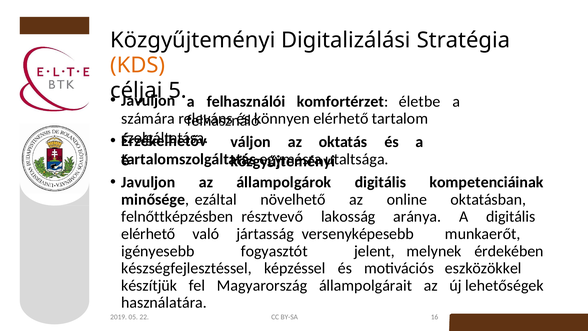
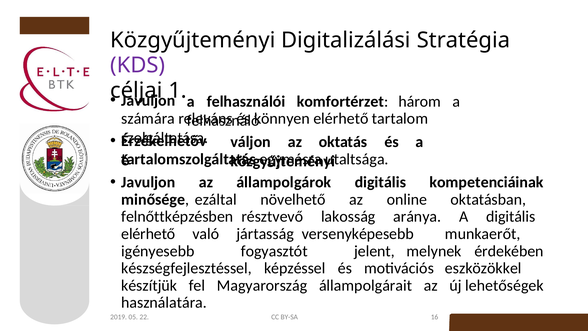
KDS colour: orange -> purple (138, 65)
5: 5 -> 1 (178, 90)
életbe: életbe -> három (420, 101)
